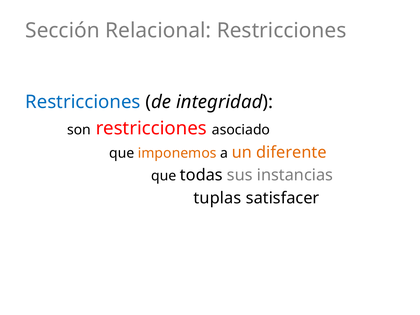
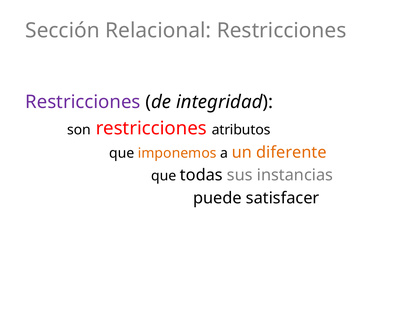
Restricciones colour: blue -> purple (83, 102)
asociado: asociado -> atributos (241, 130)
tuplas: tuplas -> puede (217, 198)
